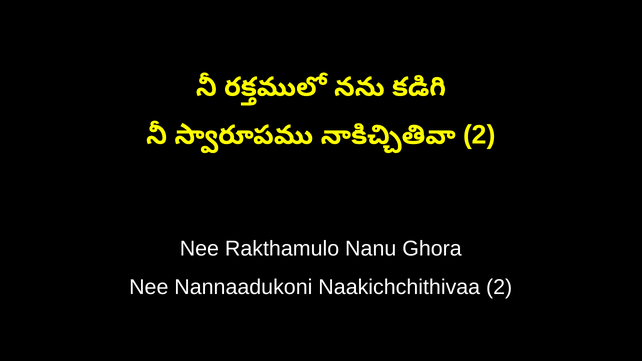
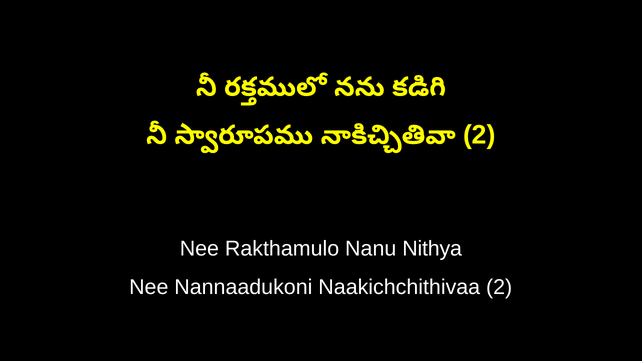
Ghora: Ghora -> Nithya (432, 249)
